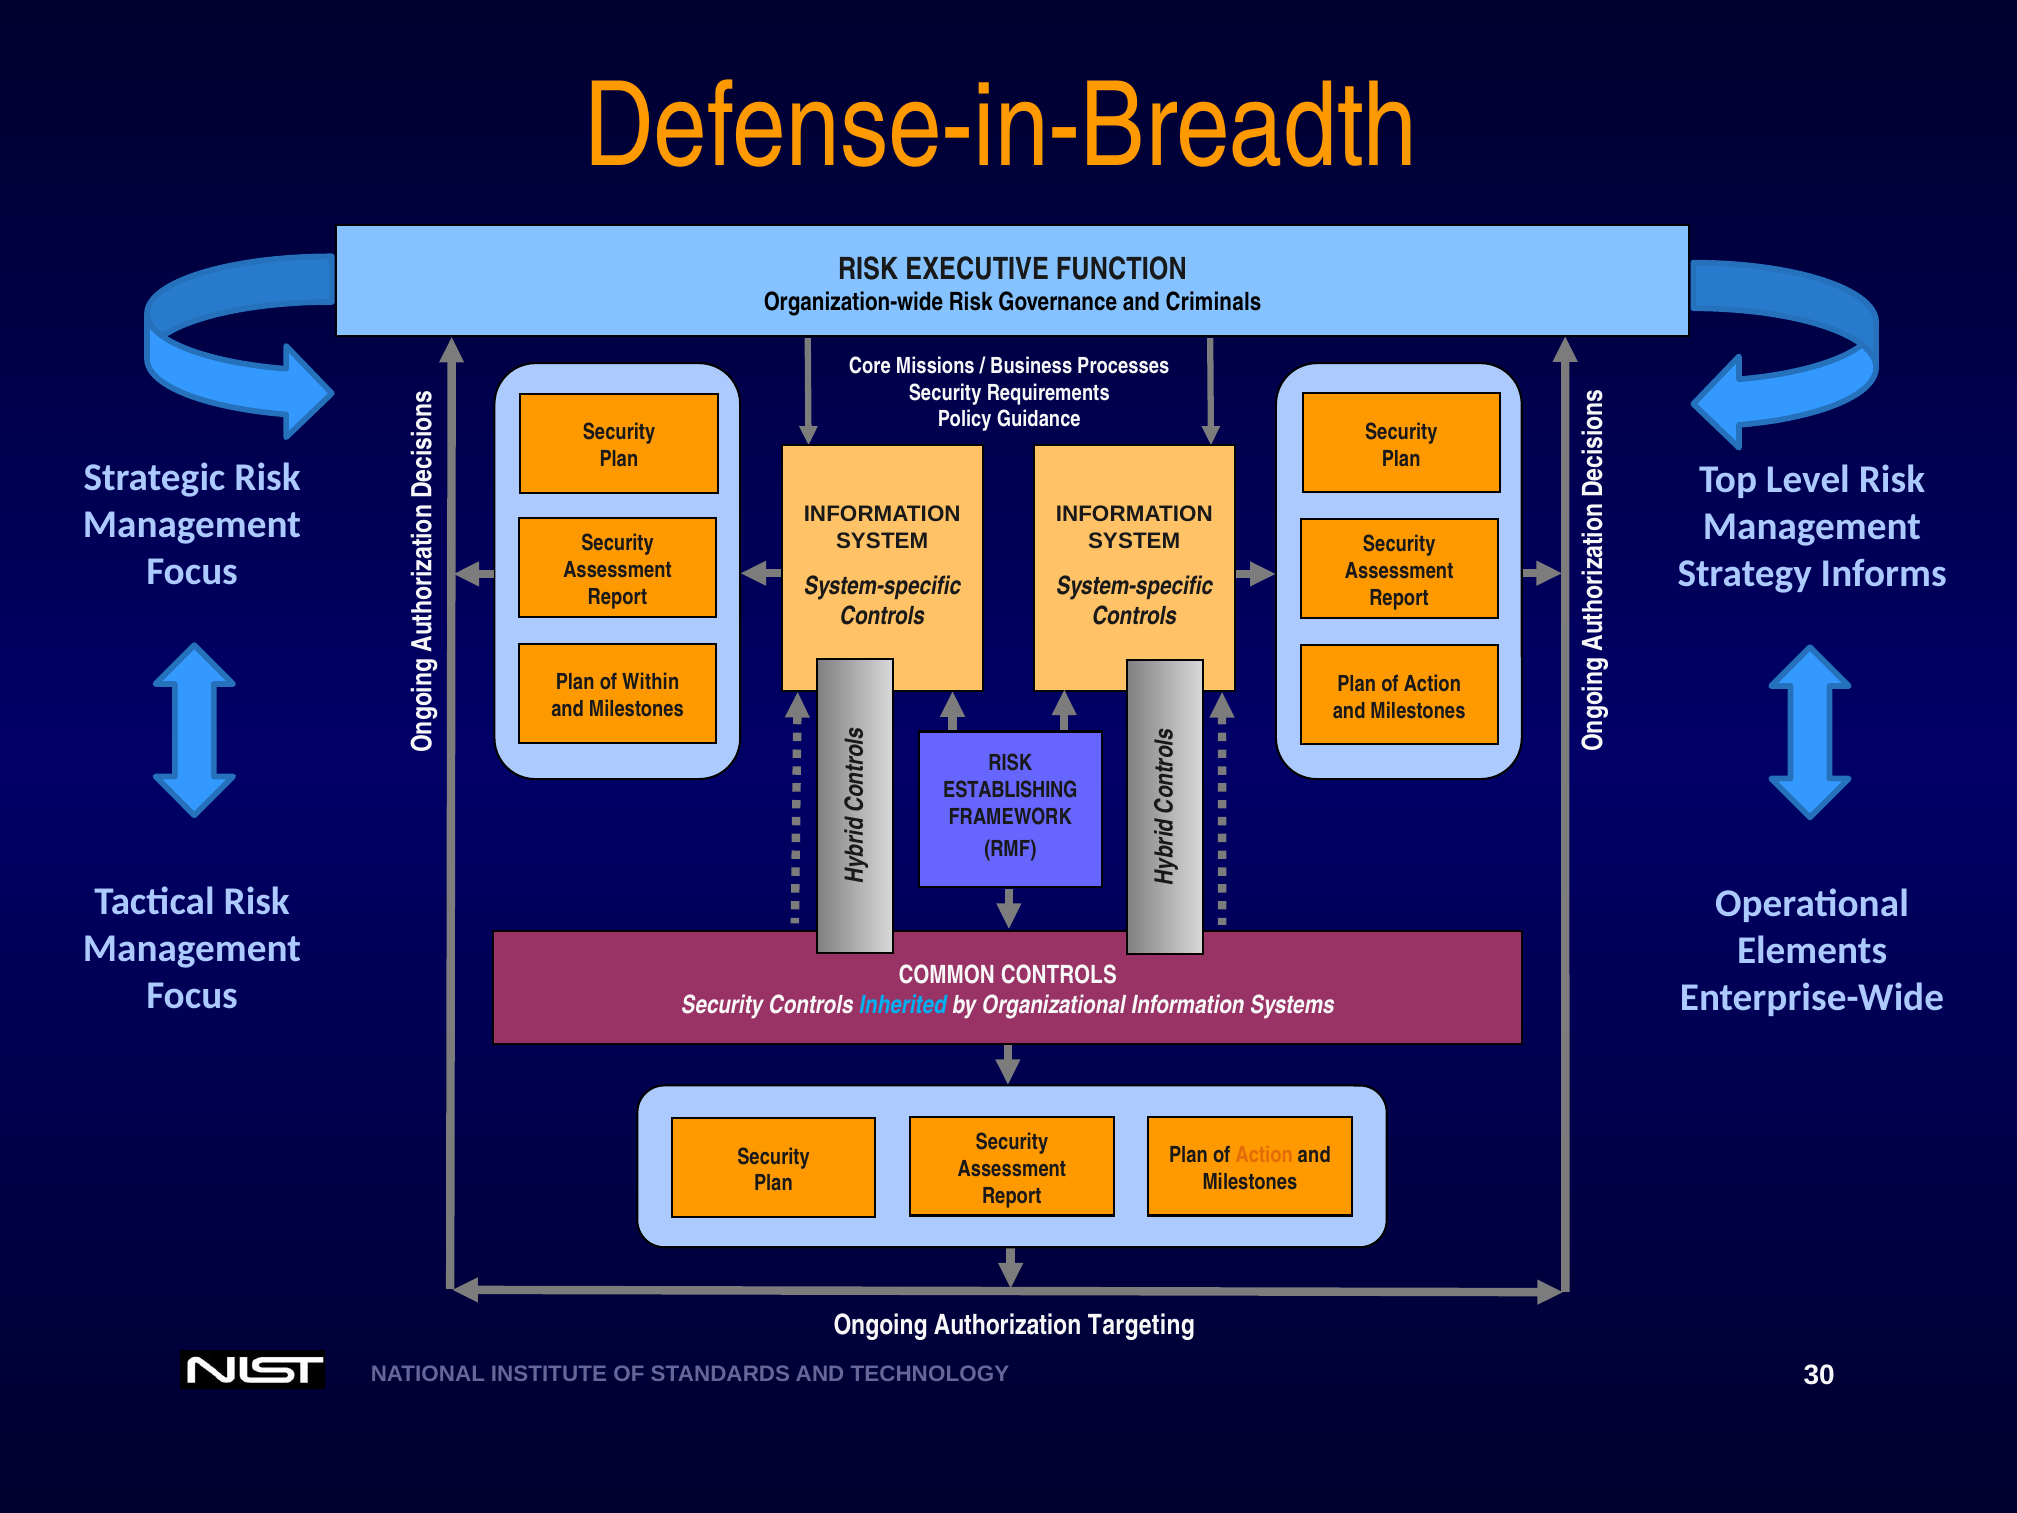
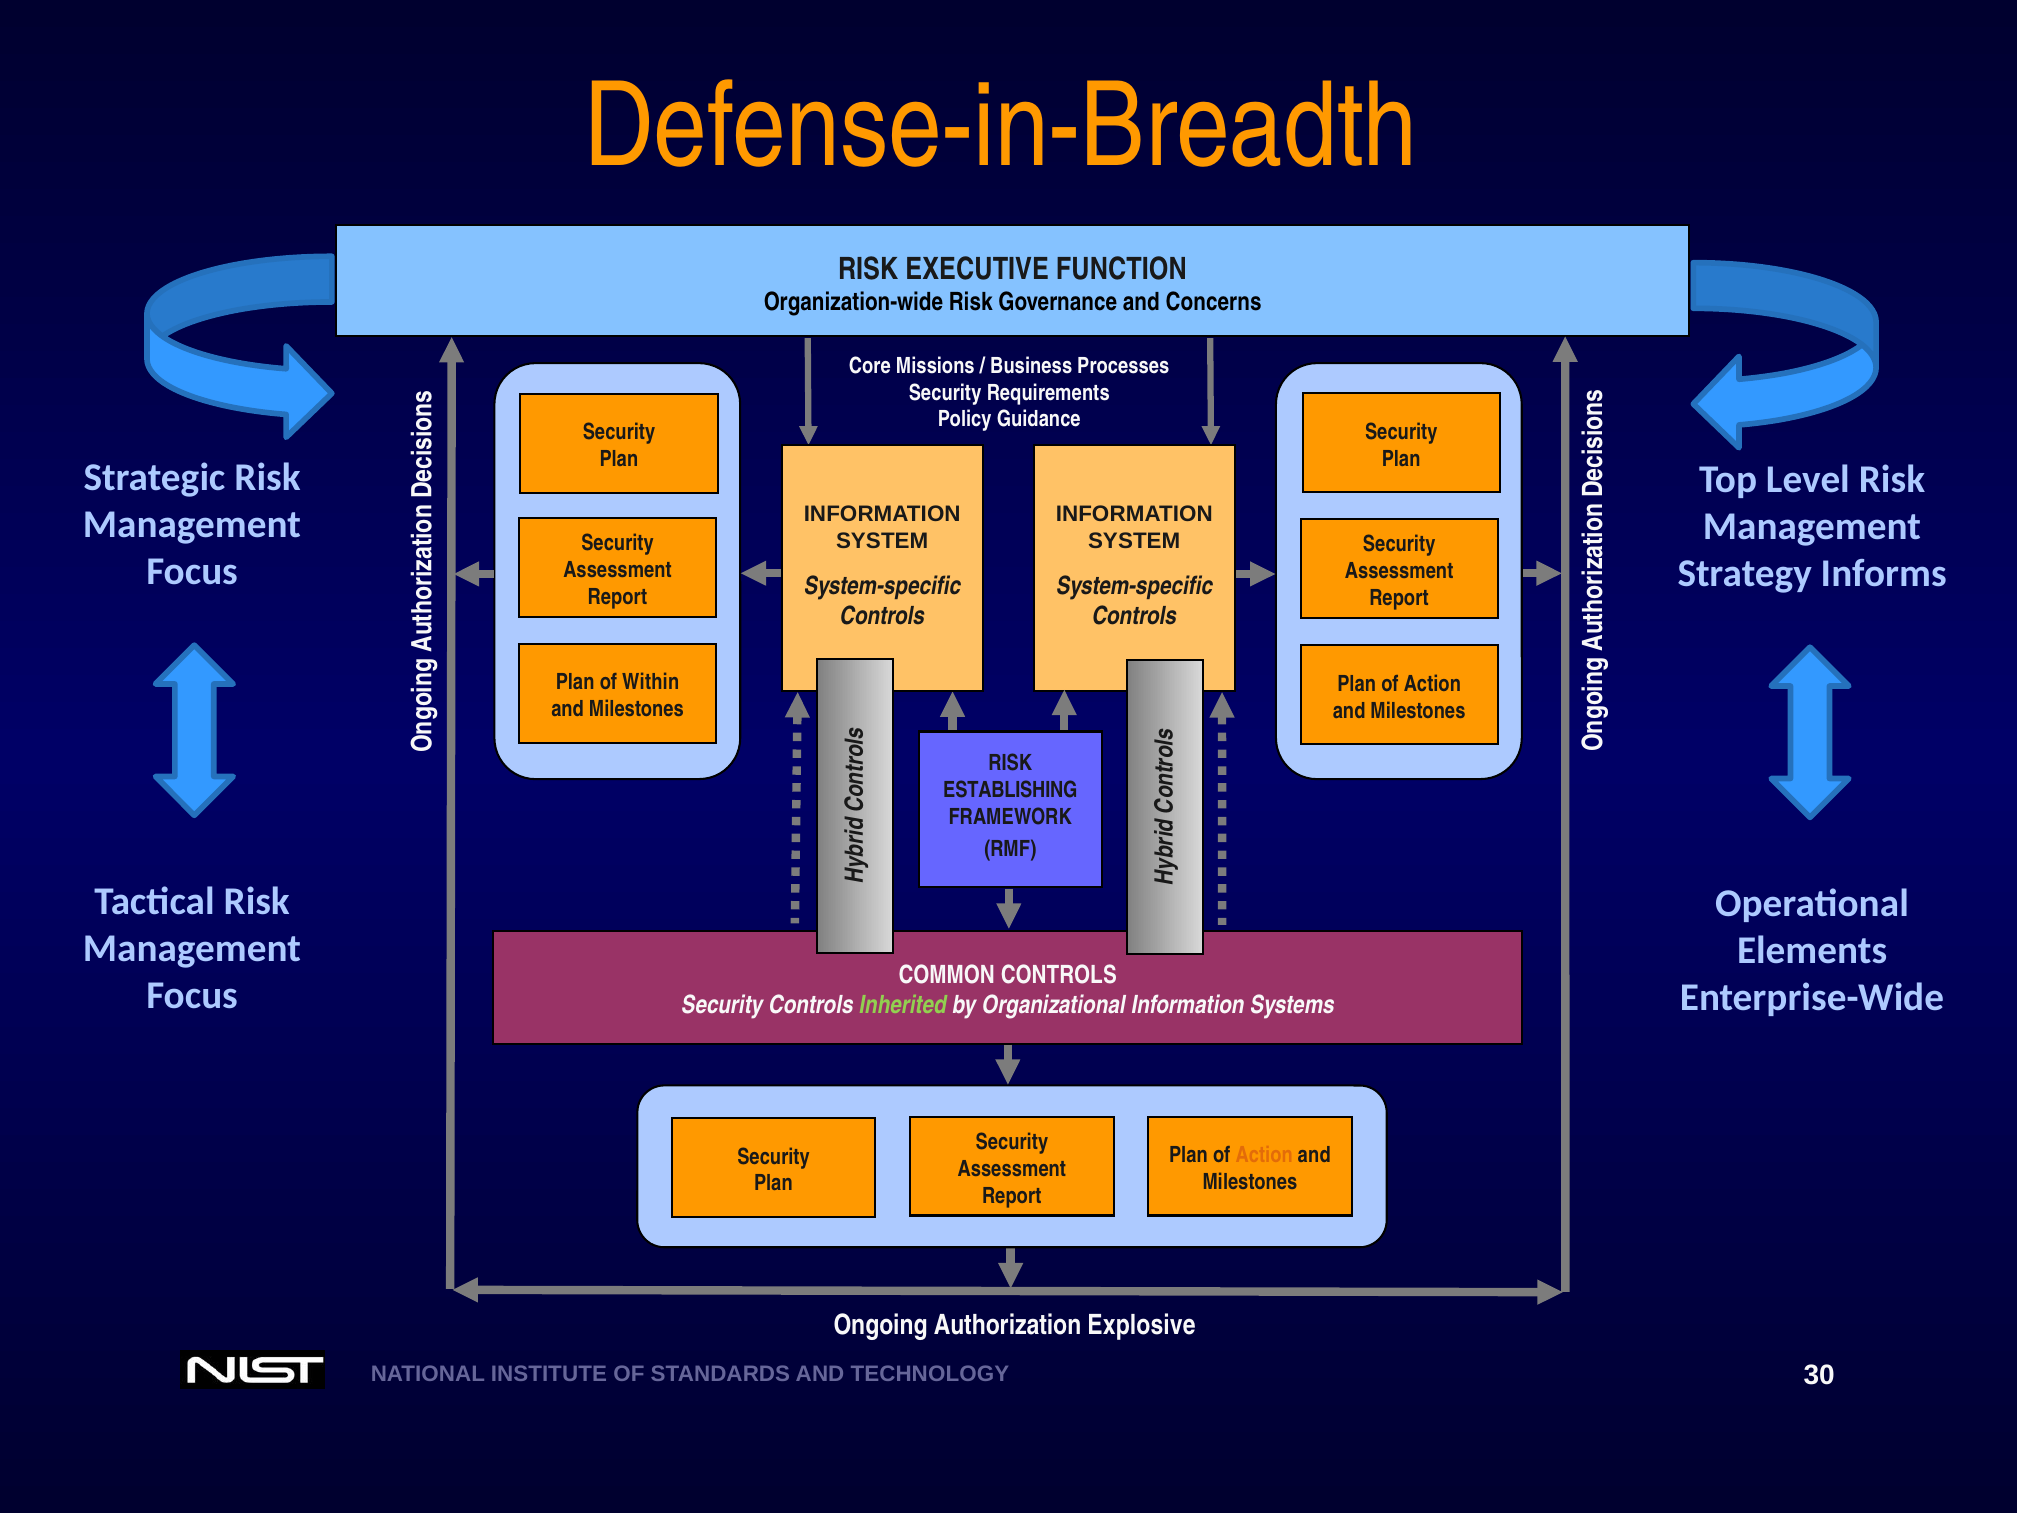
Criminals: Criminals -> Concerns (1214, 302)
Inherited colour: light blue -> light green (903, 1005)
Targeting: Targeting -> Explosive (1142, 1325)
